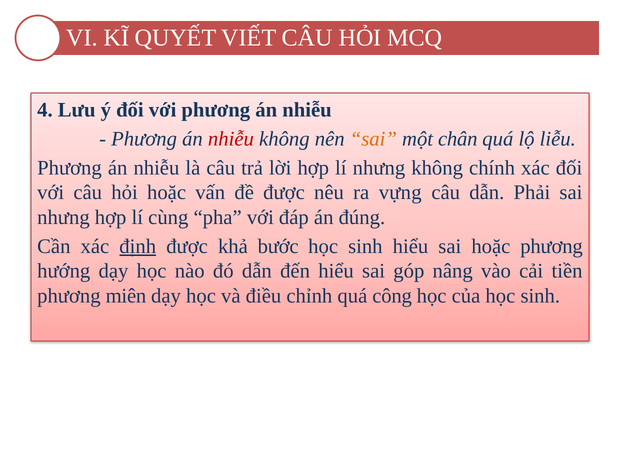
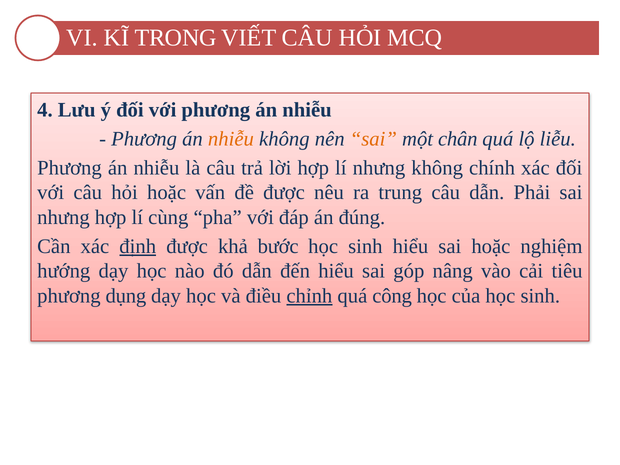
QUYẾT: QUYẾT -> TRONG (176, 38)
nhiễu colour: red -> orange (231, 139)
vựng: vựng -> trung (400, 193)
hoặc phương: phương -> nghiệm (551, 246)
tiền: tiền -> tiêu (567, 271)
miên: miên -> dụng (126, 296)
chỉnh underline: none -> present (309, 296)
